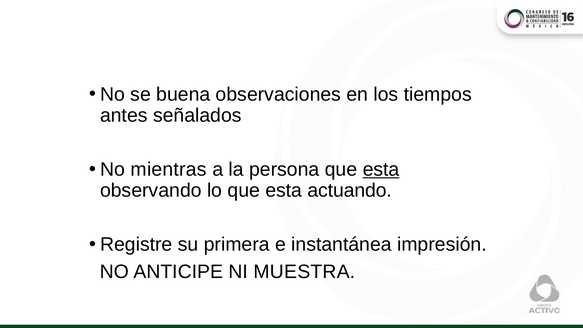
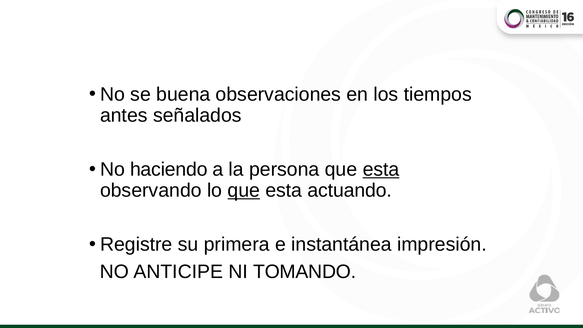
mientras: mientras -> haciendo (169, 169)
que underline: none -> present (244, 190)
MUESTRA: MUESTRA -> TOMANDO (305, 272)
